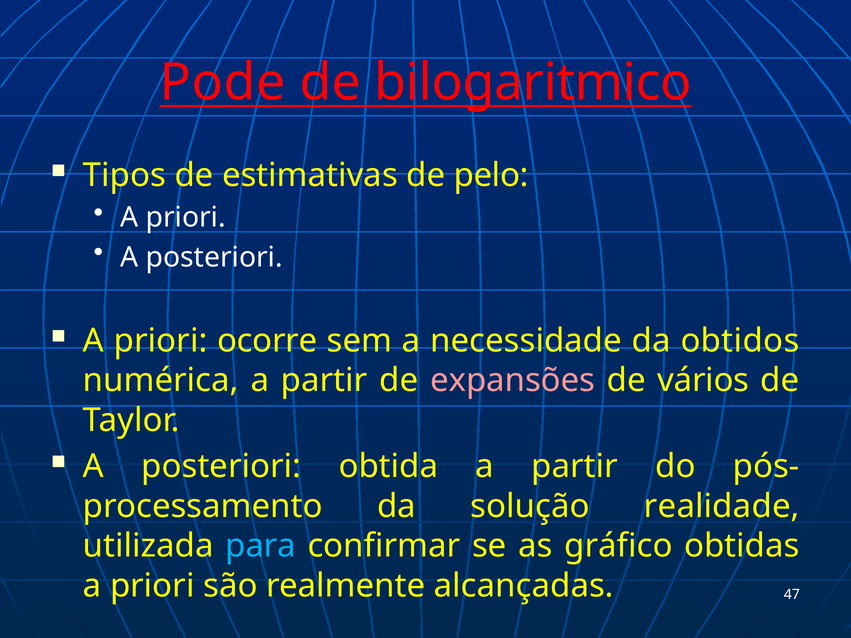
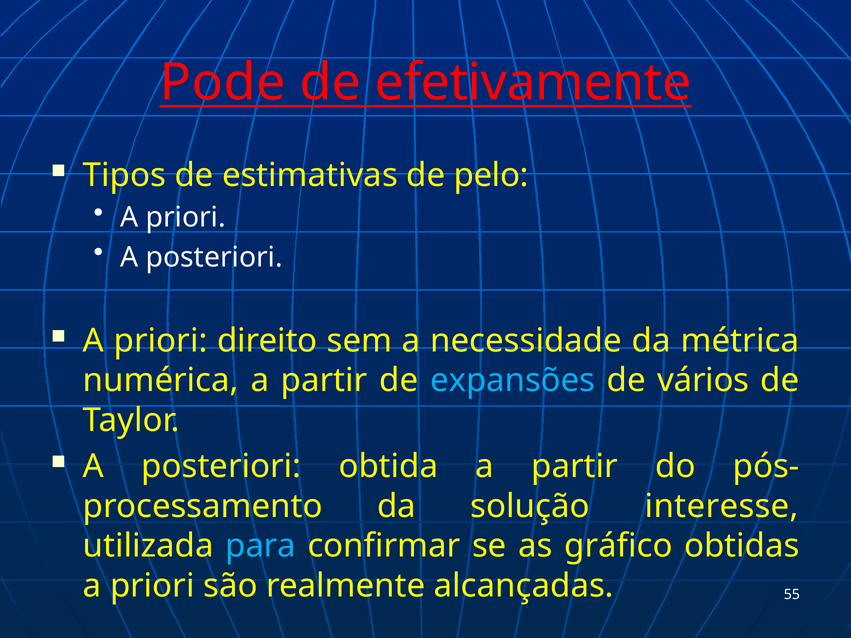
bilogaritmico: bilogaritmico -> efetivamente (533, 83)
ocorre: ocorre -> direito (267, 341)
obtidos: obtidos -> métrica (740, 341)
expansões colour: pink -> light blue (513, 381)
realidade: realidade -> interesse (722, 506)
47: 47 -> 55 (792, 595)
